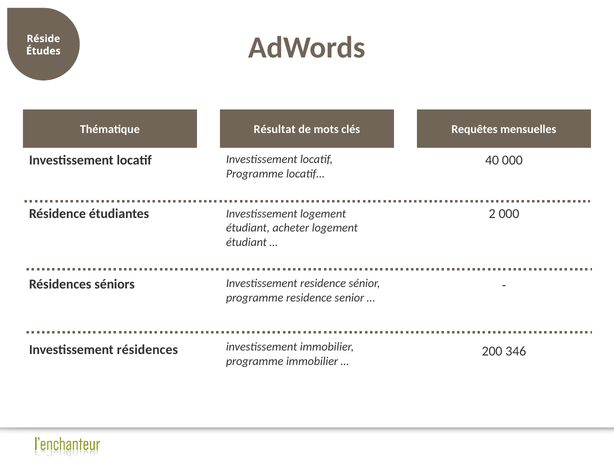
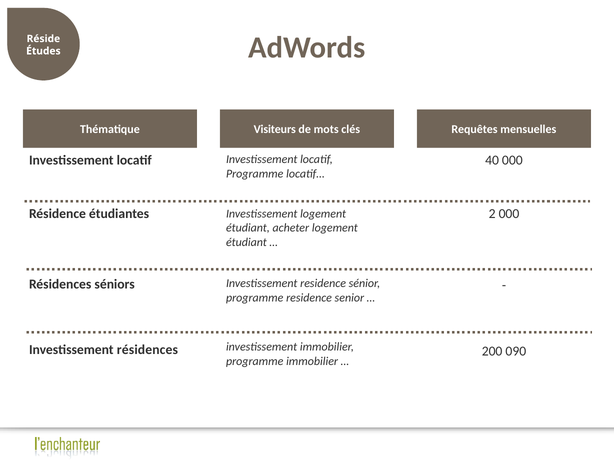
Résultat: Résultat -> Visiteurs (275, 129)
346: 346 -> 090 (516, 351)
